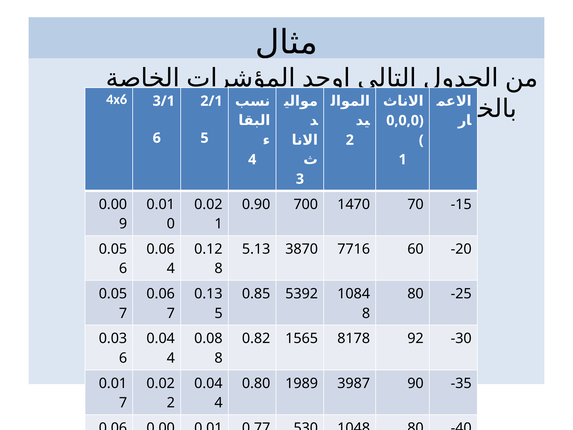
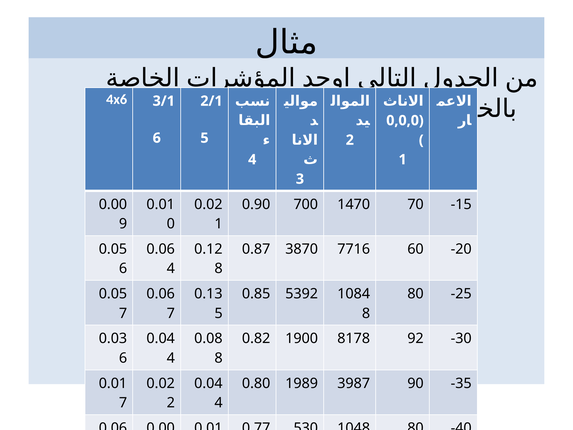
5.13: 5.13 -> 0.87 (256, 249)
1565: 1565 -> 1900 (302, 338)
